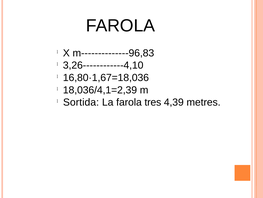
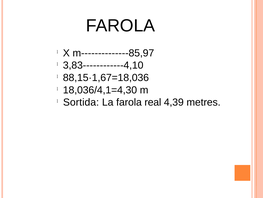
m--------------96,83: m--------------96,83 -> m--------------85,97 (113, 53)
3,26------------4,10: 3,26------------4,10 -> 3,83------------4,10 (103, 65)
16,80·1,67=18,036: 16,80·1,67=18,036 -> 88,15·1,67=18,036 (106, 77)
18,036/4,1=2,39: 18,036/4,1=2,39 -> 18,036/4,1=4,30 (100, 90)
tres: tres -> real (153, 102)
